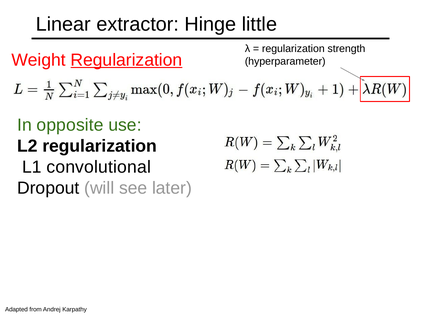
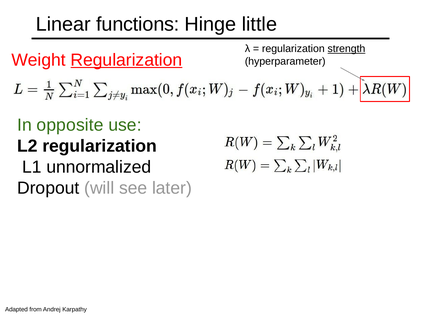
extractor: extractor -> functions (138, 24)
strength underline: none -> present (346, 49)
convolutional: convolutional -> unnormalized (99, 168)
